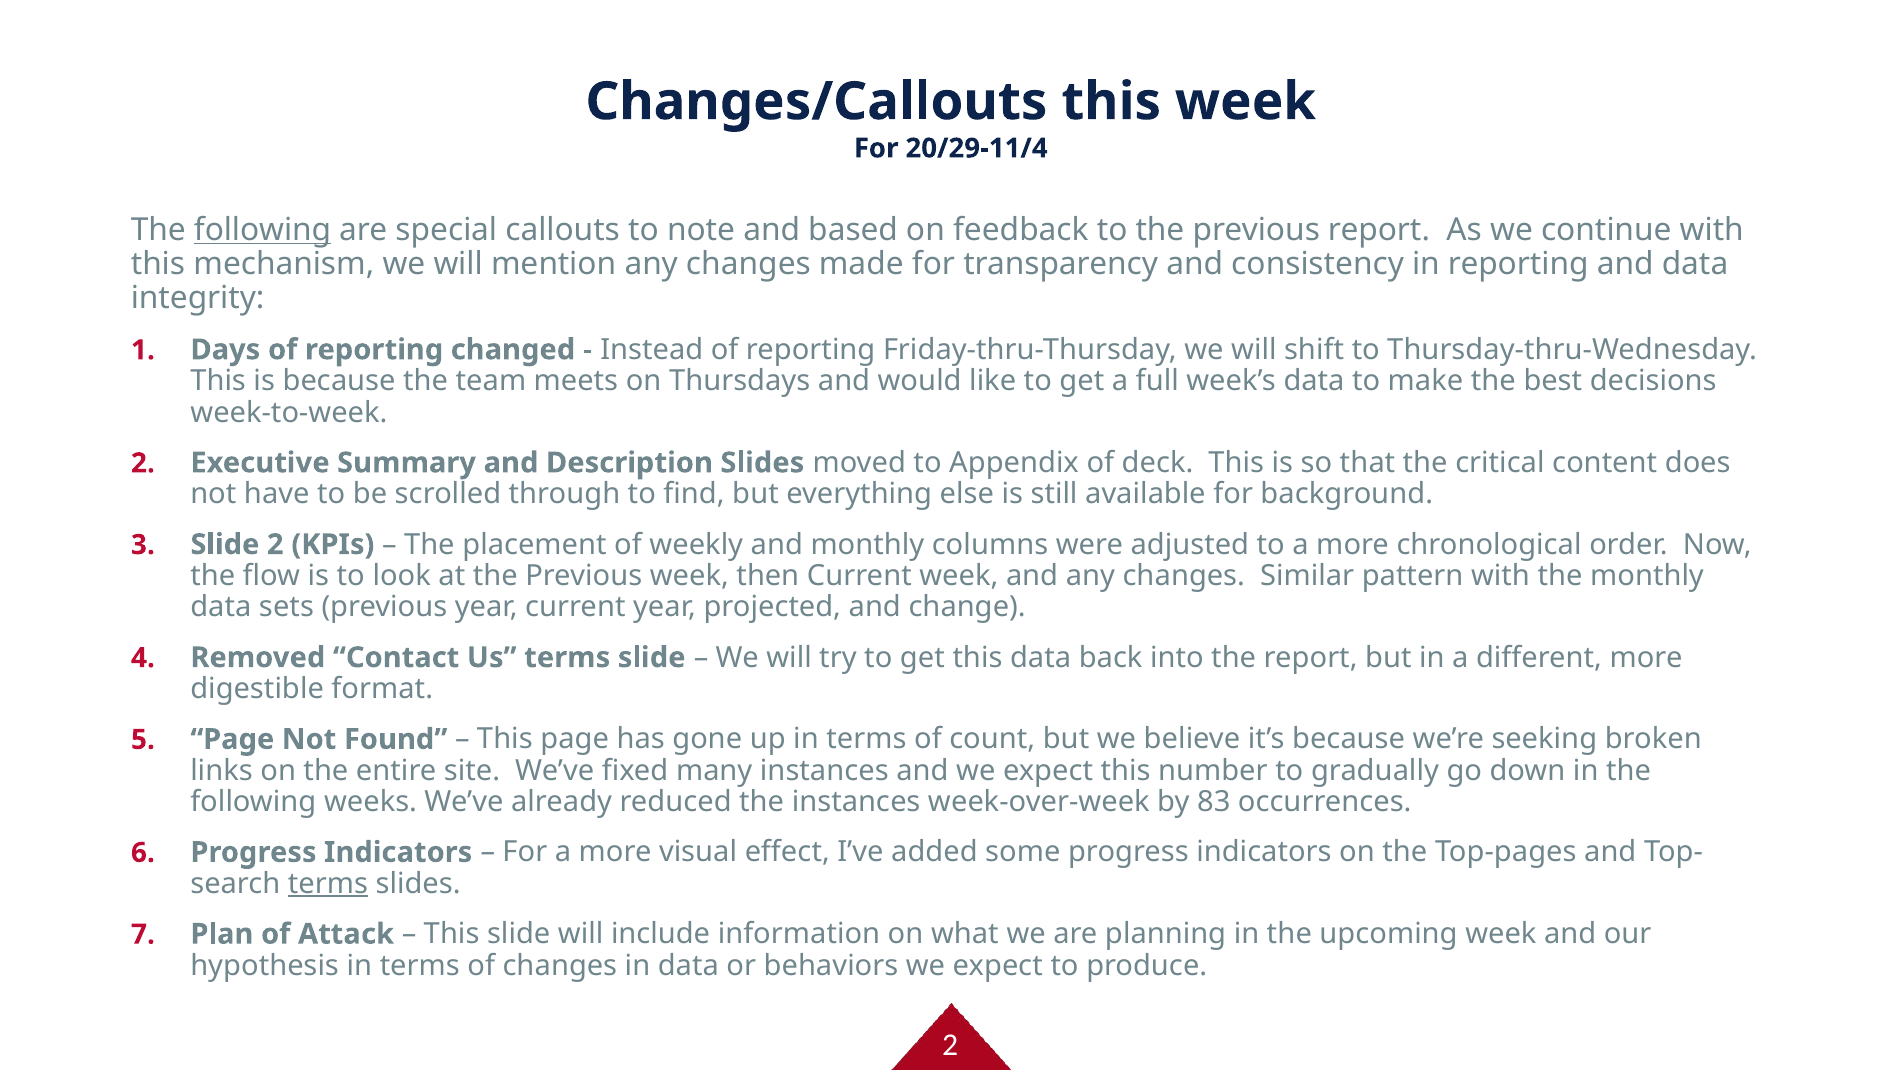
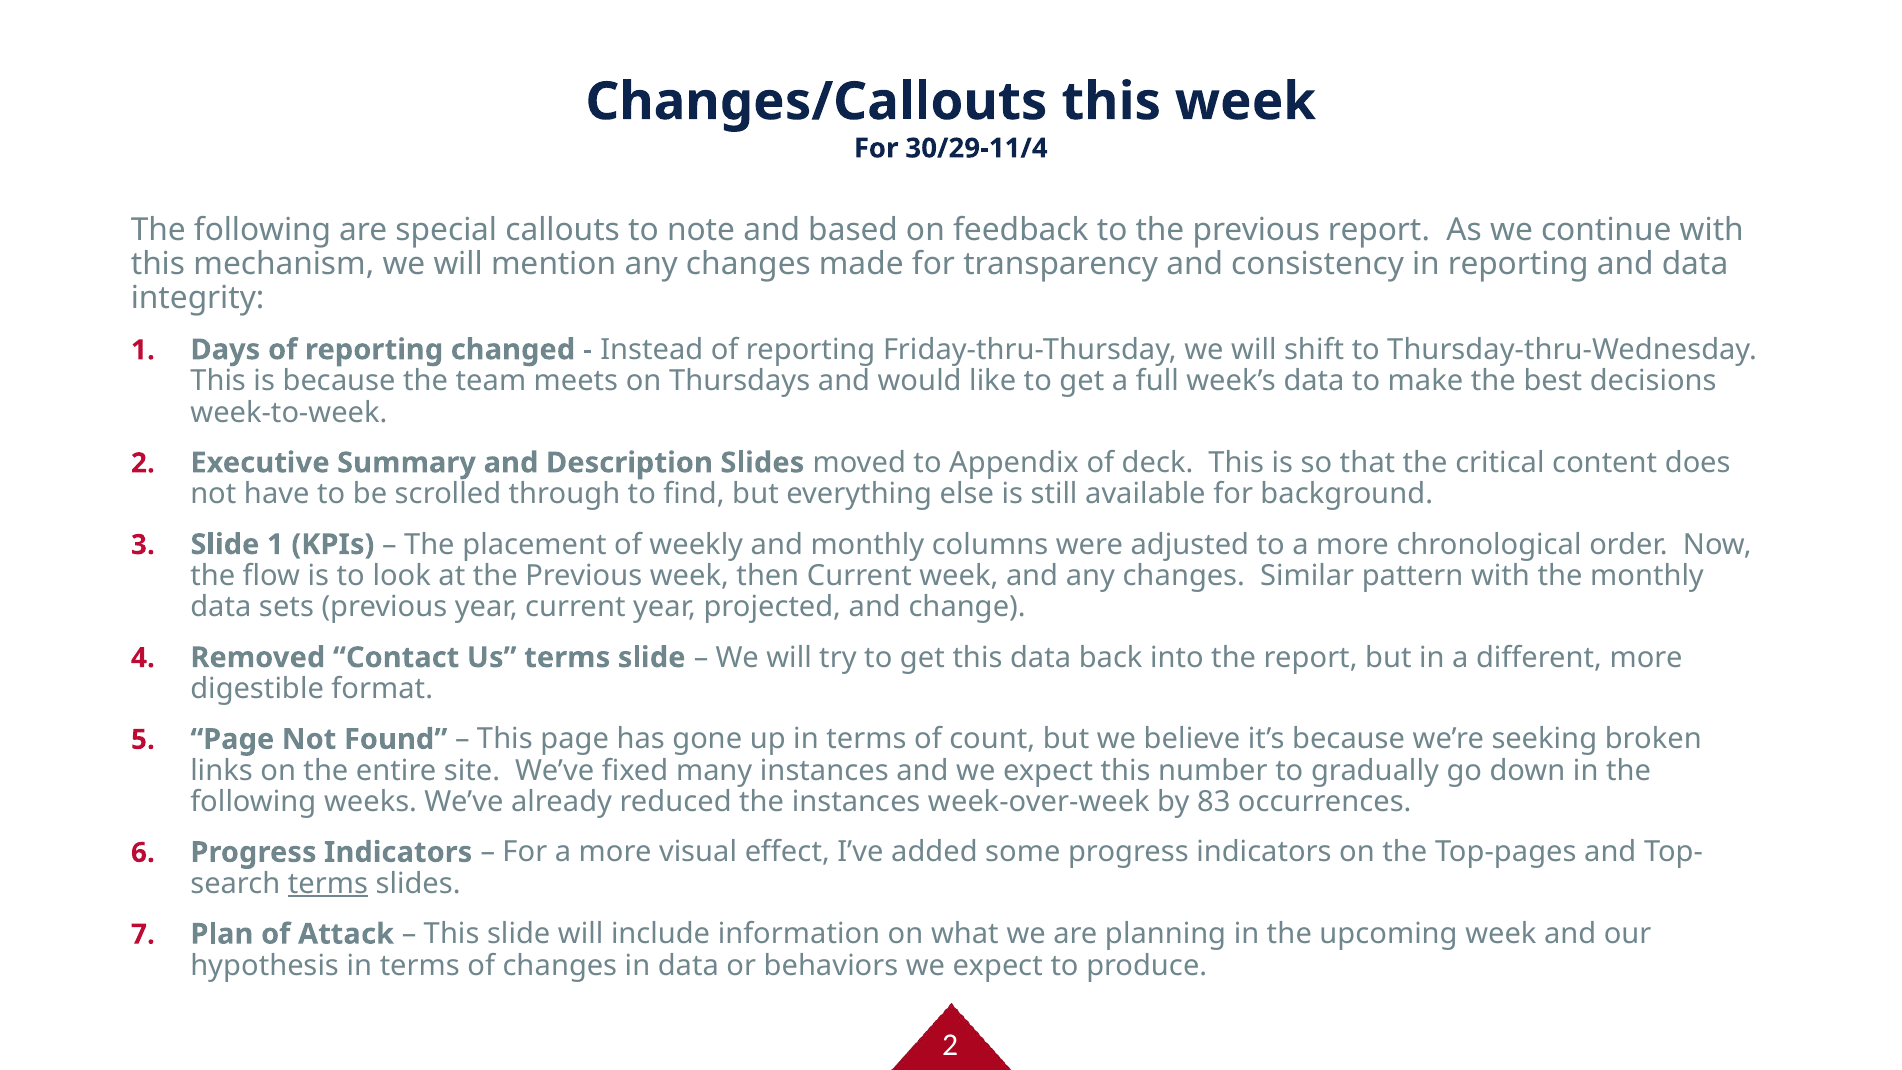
20/29-11/4: 20/29-11/4 -> 30/29-11/4 (977, 148)
following underline: present -> none (263, 230)
Slide 2: 2 -> 1 (275, 544)
